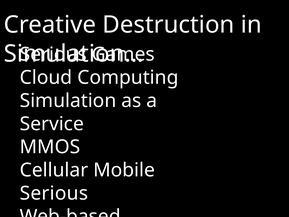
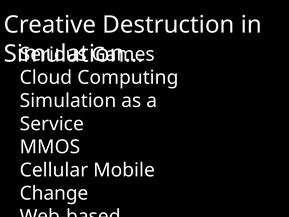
Serious: Serious -> Change (54, 193)
